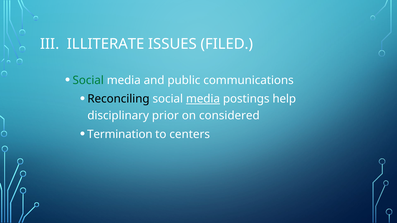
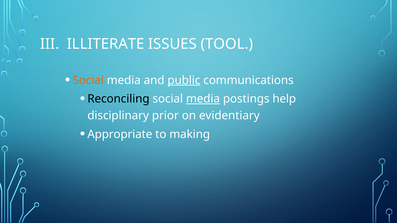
FILED: FILED -> TOOL (227, 44)
Social colour: green -> orange (88, 80)
public underline: none -> present (184, 80)
considered: considered -> evidentiary (229, 116)
Termination: Termination -> Appropriate (120, 134)
centers: centers -> making (190, 134)
